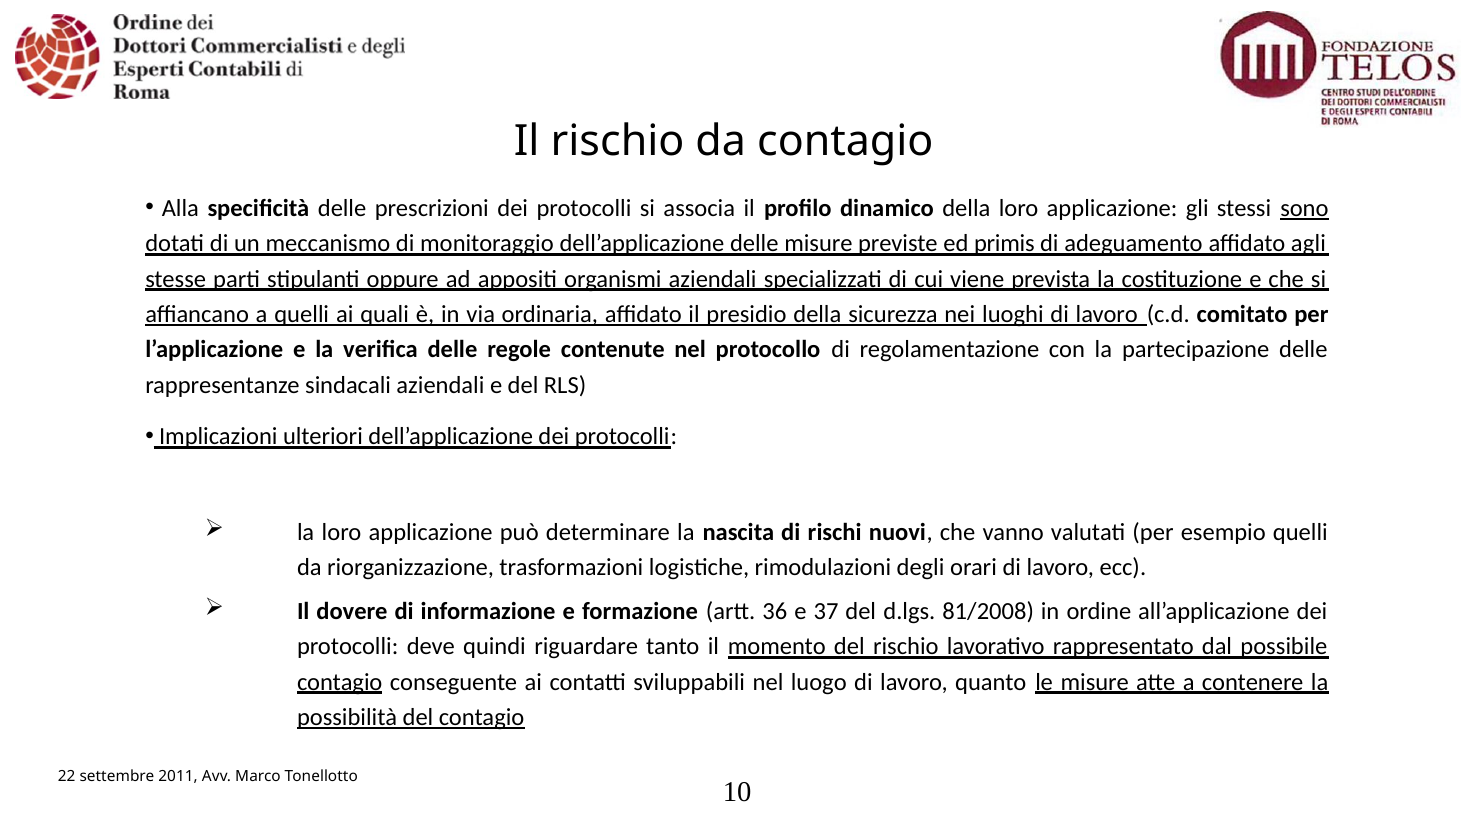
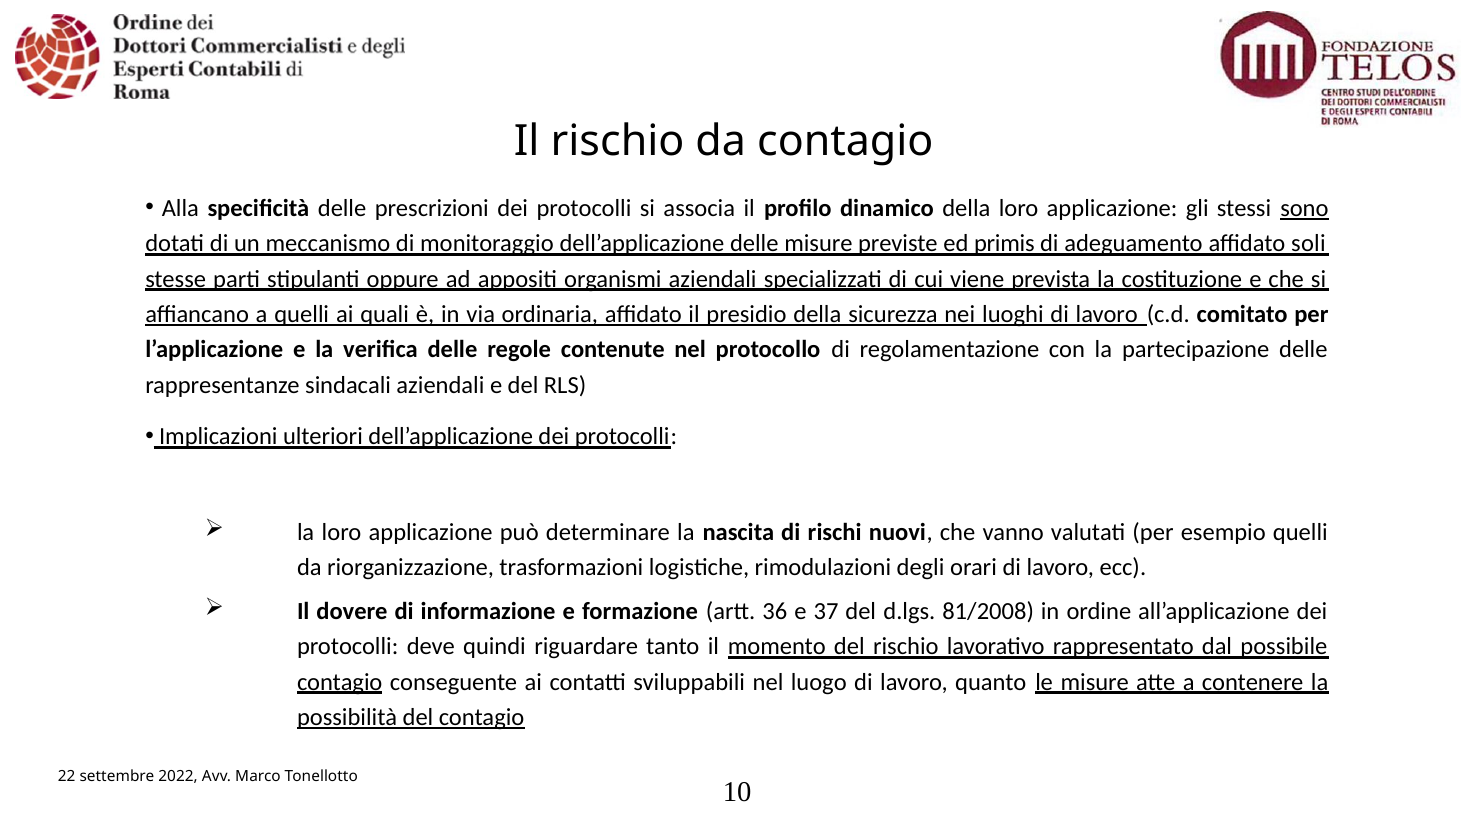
agli: agli -> soli (1308, 244)
2011: 2011 -> 2022 (178, 776)
